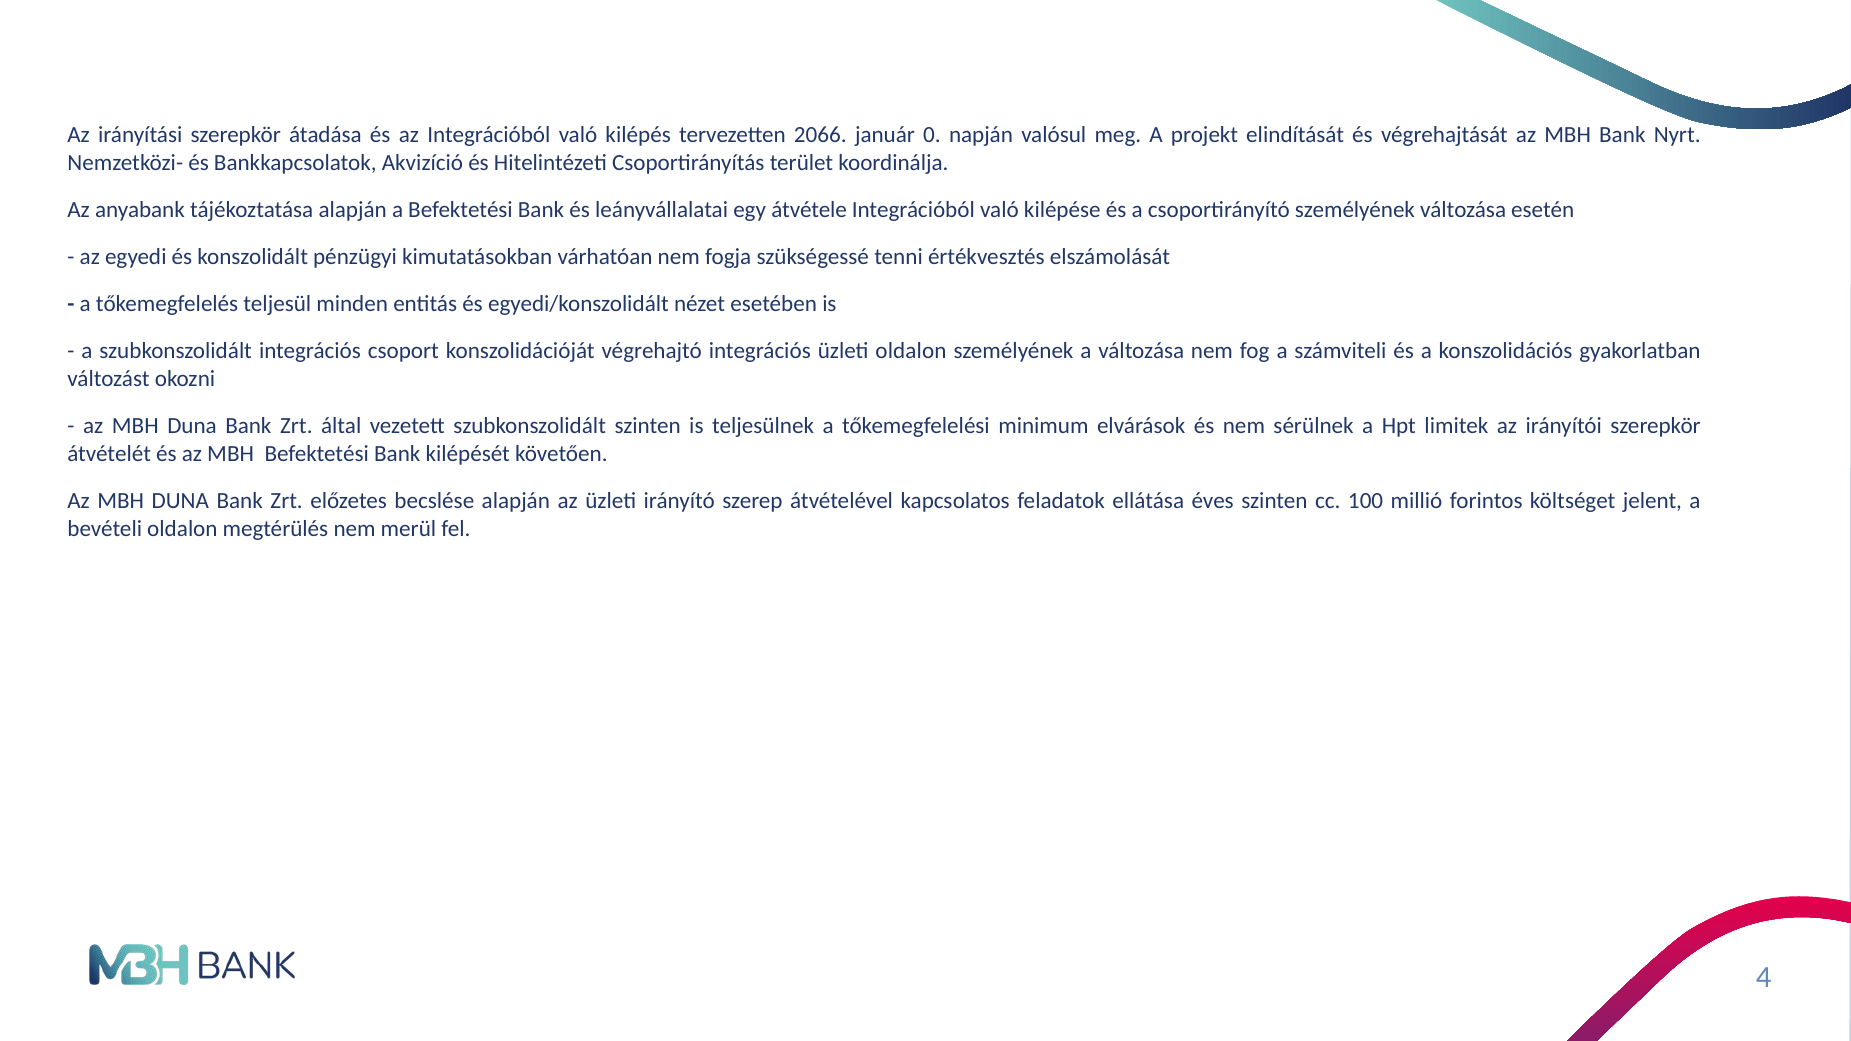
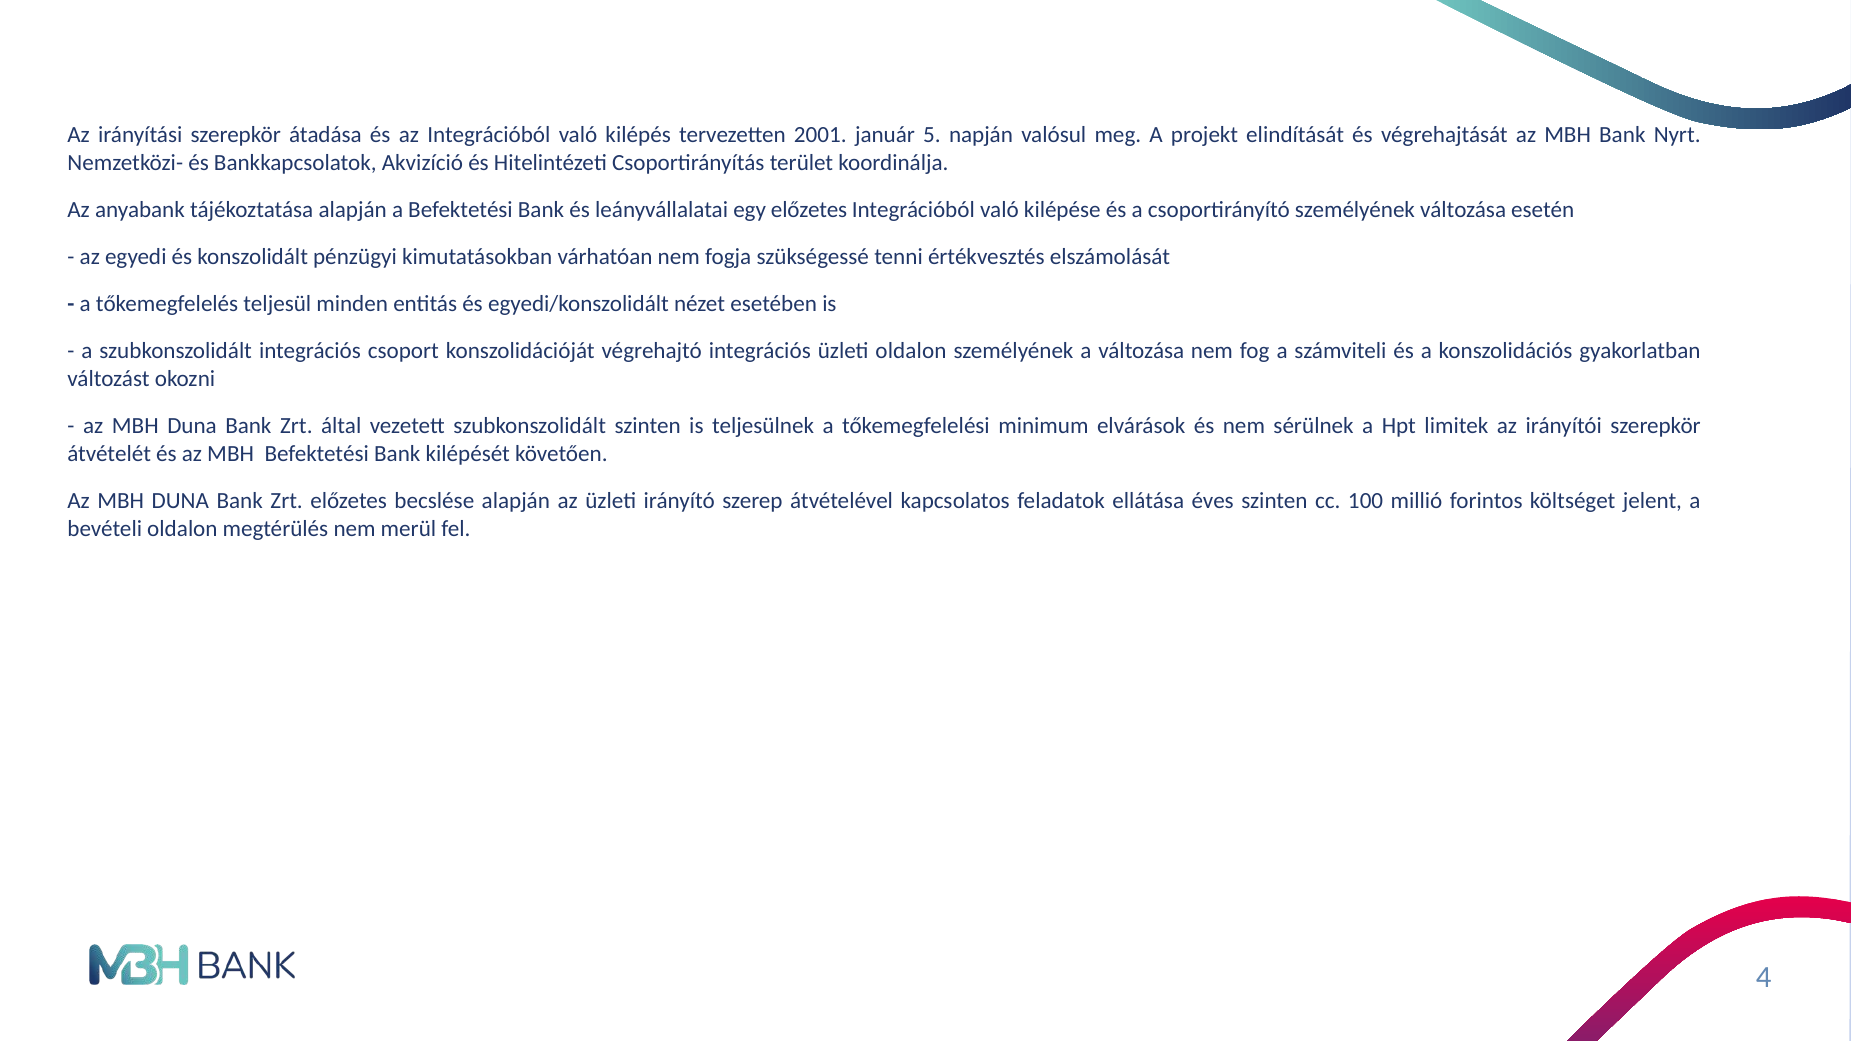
2066: 2066 -> 2001 (820, 135)
0: 0 -> 5 (932, 135)
egy átvétele: átvétele -> előzetes (809, 210)
